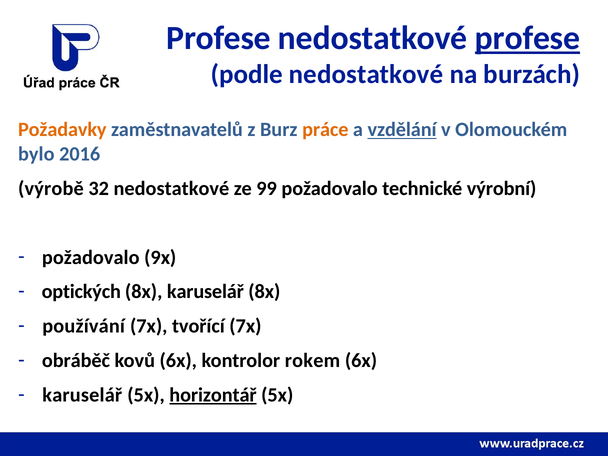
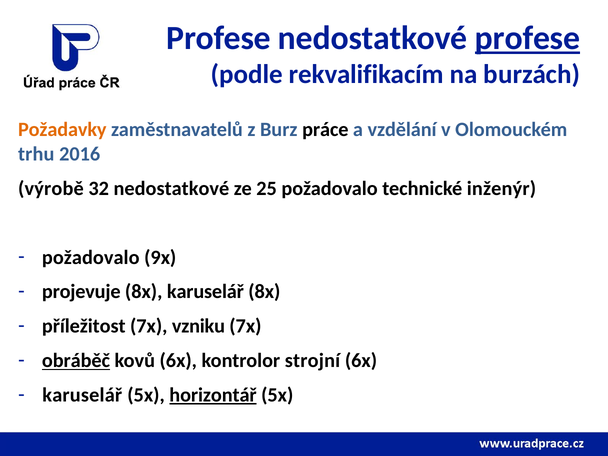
podle nedostatkové: nedostatkové -> rekvalifikacím (366, 74)
práce colour: orange -> black (325, 130)
vzdělání underline: present -> none (402, 130)
bylo: bylo -> trhu (36, 154)
99: 99 -> 25 (267, 188)
výrobní: výrobní -> inženýr (501, 188)
optických: optických -> projevuje (81, 292)
používání: používání -> příležitost (84, 326)
tvořící: tvořící -> vzniku (198, 326)
obráběč underline: none -> present (76, 361)
rokem: rokem -> strojní (312, 361)
